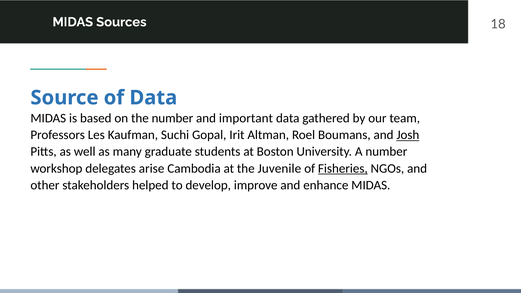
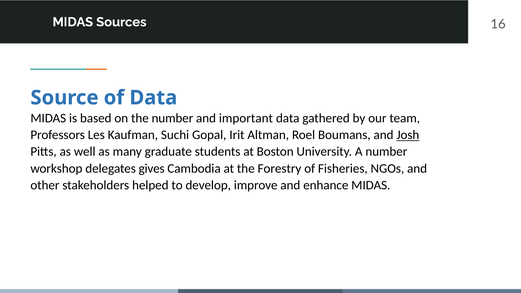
18: 18 -> 16 (498, 24)
arise: arise -> gives (152, 168)
Juvenile: Juvenile -> Forestry (279, 168)
Fisheries underline: present -> none (343, 168)
